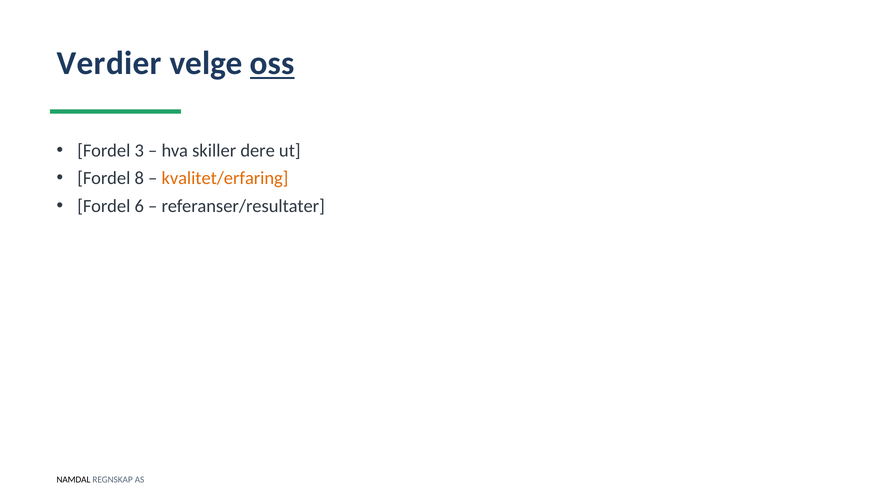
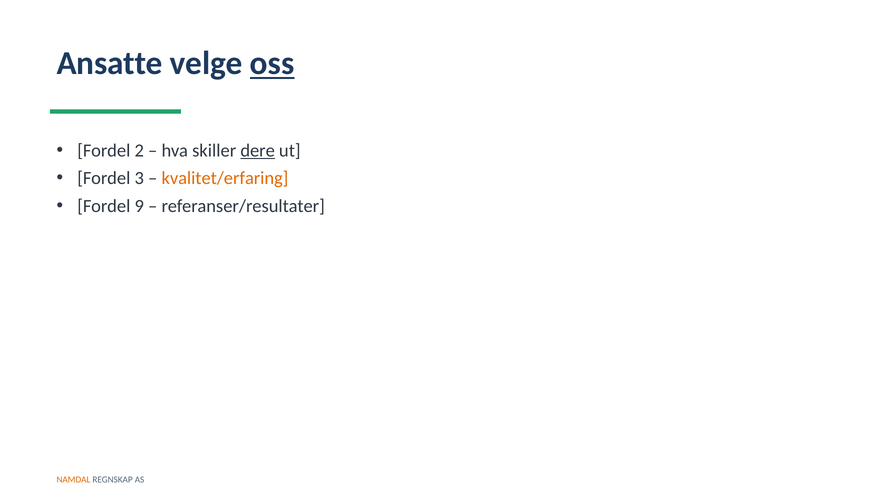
Verdier: Verdier -> Ansatte (110, 63)
3: 3 -> 2 (139, 150)
dere underline: none -> present (258, 150)
8: 8 -> 3 (139, 178)
6: 6 -> 9 (139, 206)
NAMDAL colour: black -> orange (73, 479)
